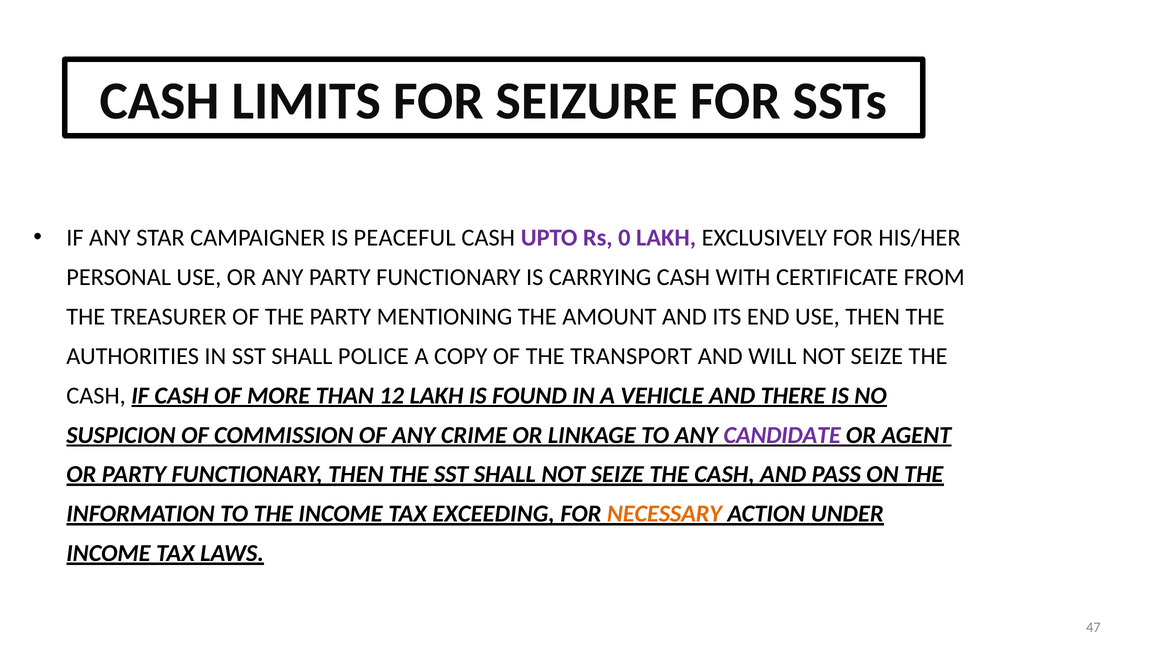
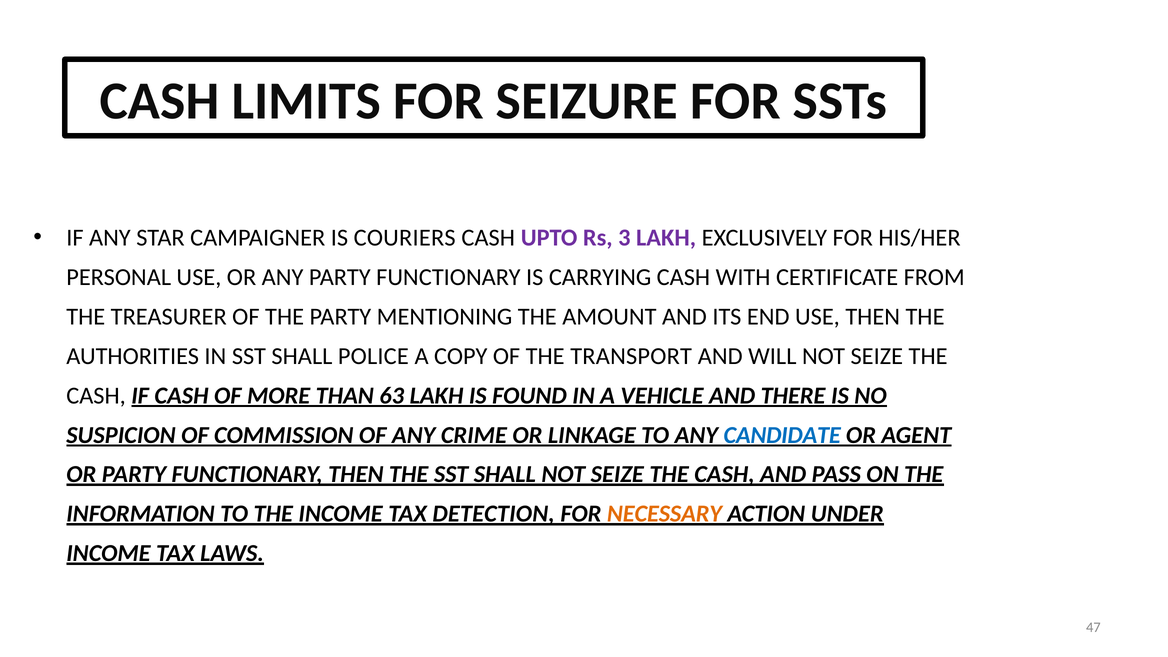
PEACEFUL: PEACEFUL -> COURIERS (405, 238)
0: 0 -> 3 (624, 238)
12: 12 -> 63 (392, 396)
CANDIDATE colour: purple -> blue (782, 435)
EXCEEDING: EXCEEDING -> DETECTION (494, 514)
